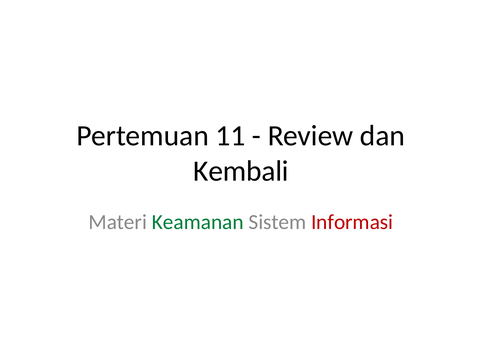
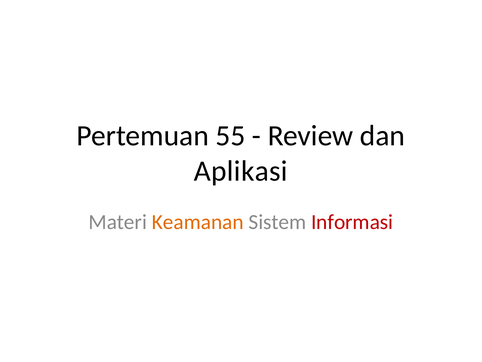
11: 11 -> 55 (230, 135)
Kembali: Kembali -> Aplikasi (241, 171)
Keamanan colour: green -> orange (198, 222)
